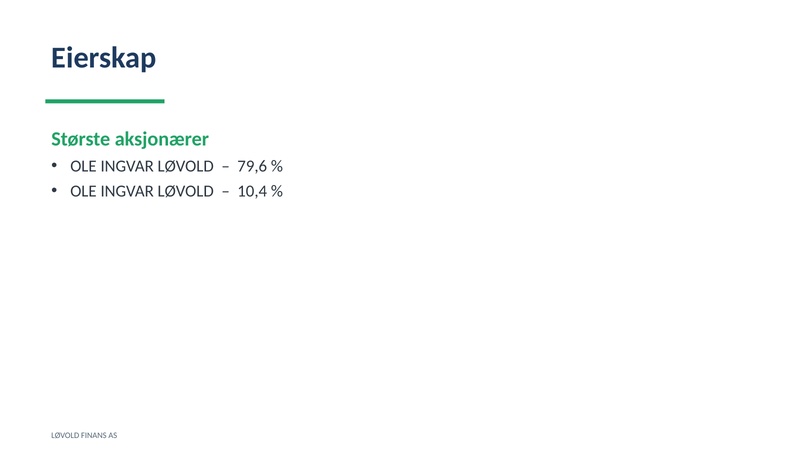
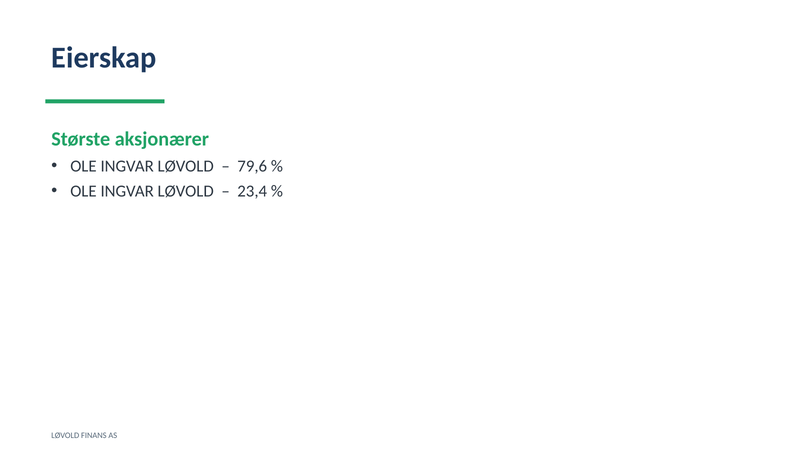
10,4: 10,4 -> 23,4 (252, 191)
